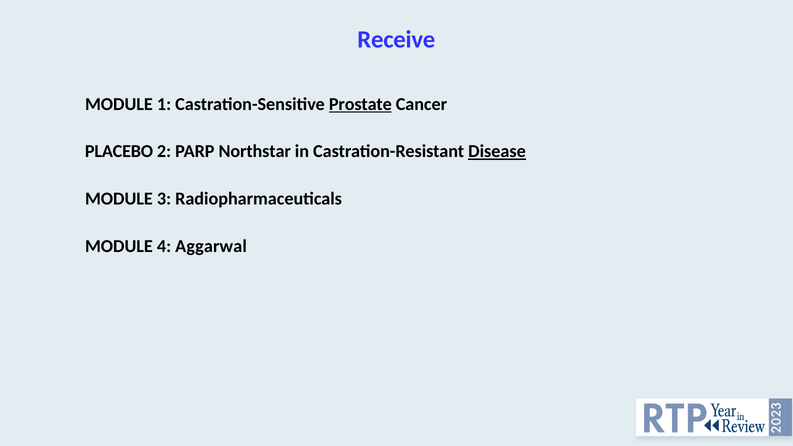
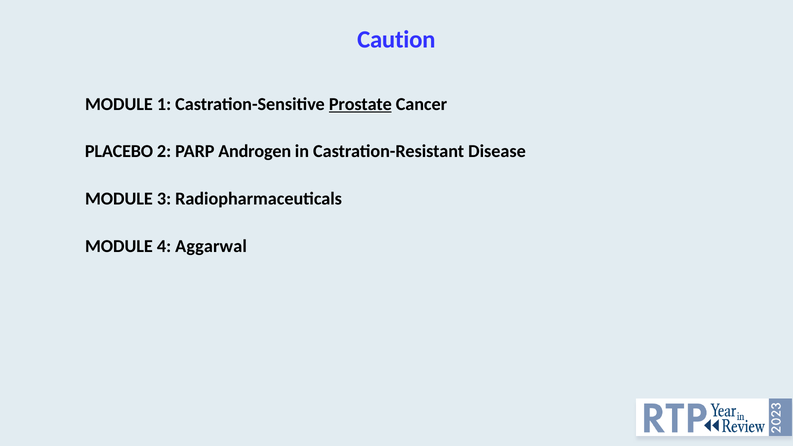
Receive: Receive -> Caution (396, 40)
Northstar: Northstar -> Androgen (255, 151)
Disease underline: present -> none (497, 151)
